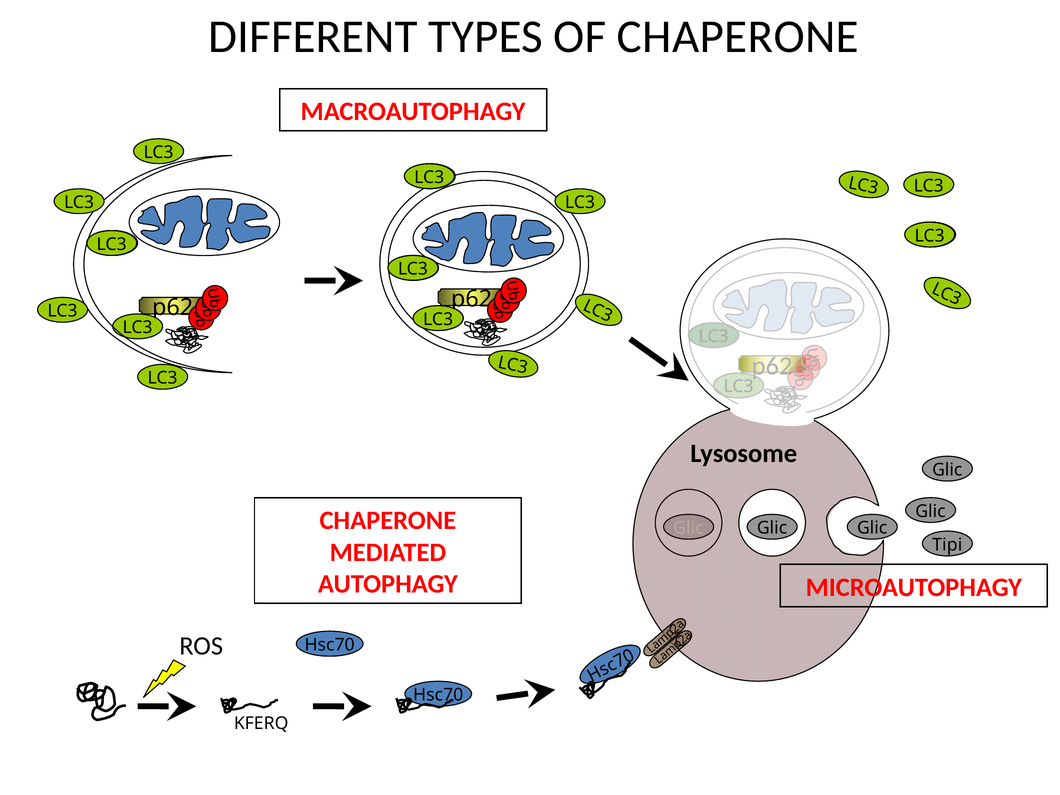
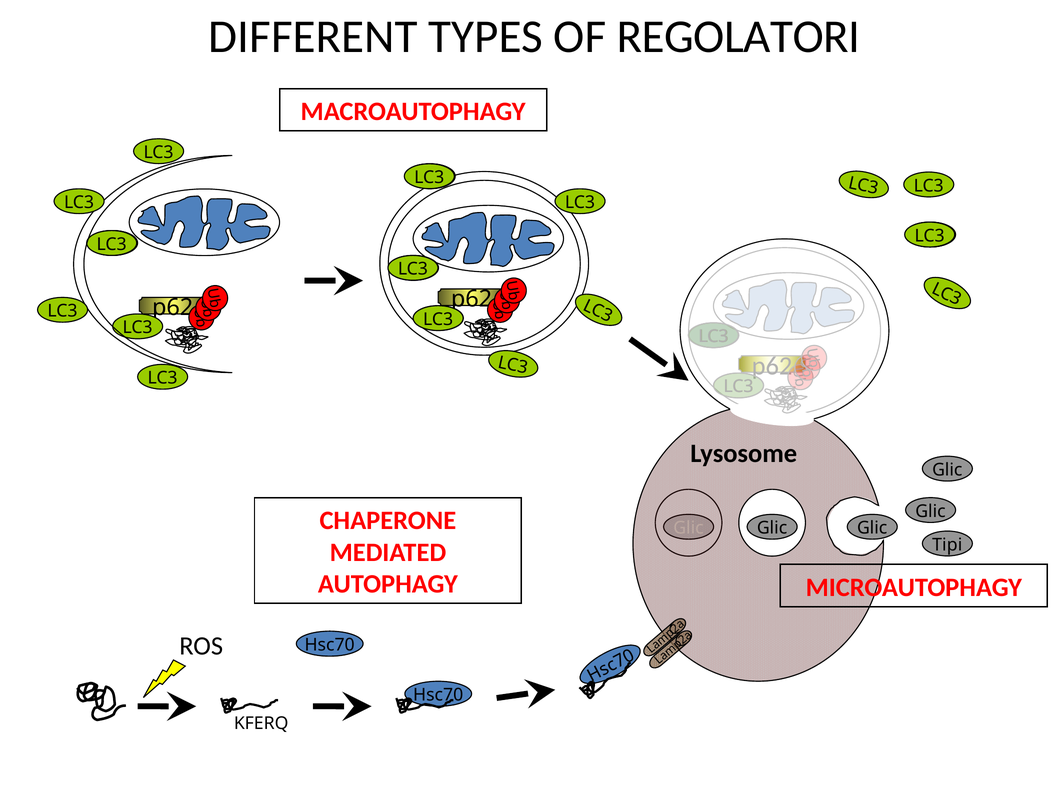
OF CHAPERONE: CHAPERONE -> REGOLATORI (738, 37)
